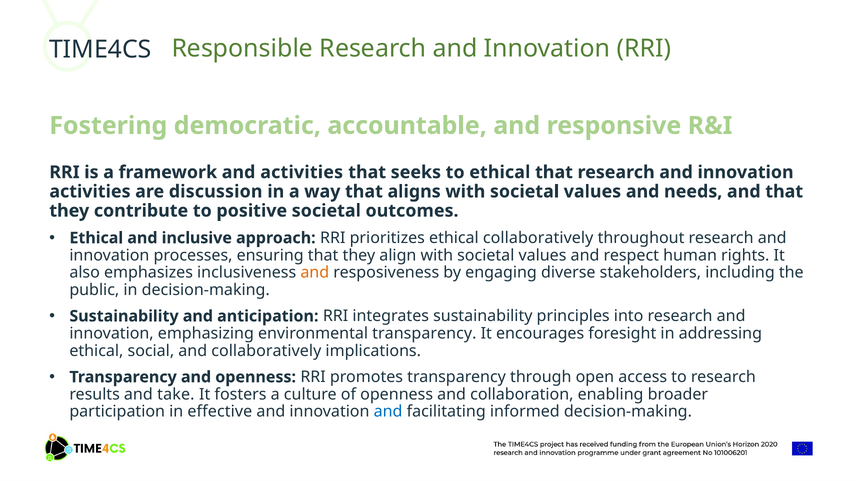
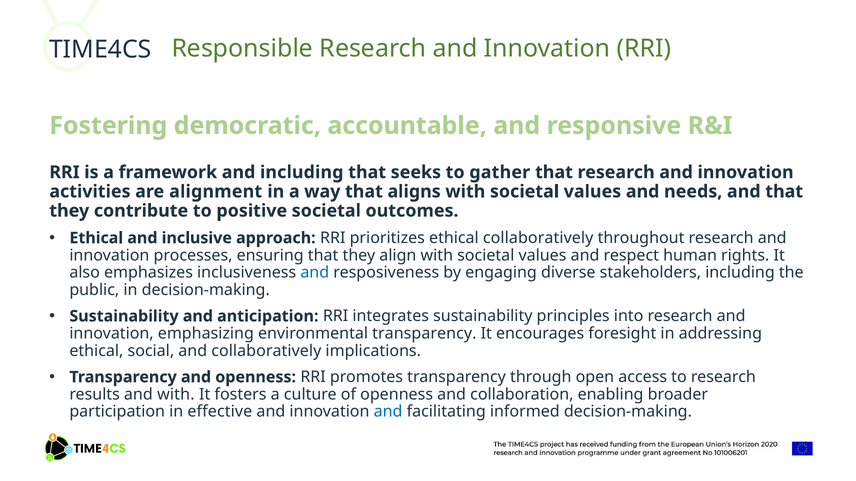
and activities: activities -> including (302, 172)
to ethical: ethical -> gather (500, 172)
discussion: discussion -> alignment (216, 192)
and colour: orange -> blue (315, 273)
and take: take -> with (176, 395)
